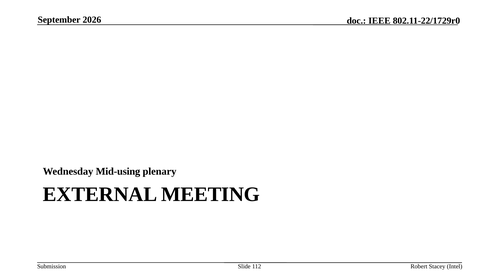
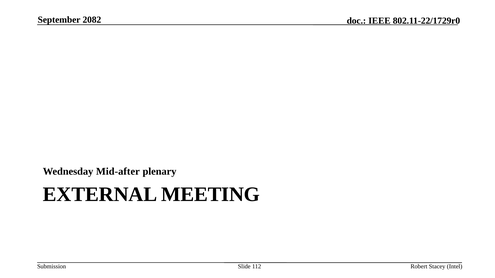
2026: 2026 -> 2082 (92, 20)
Mid-using: Mid-using -> Mid-after (118, 172)
